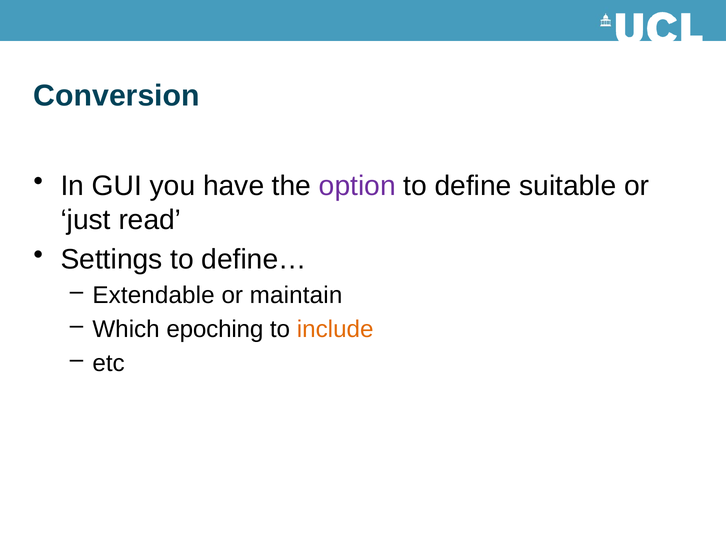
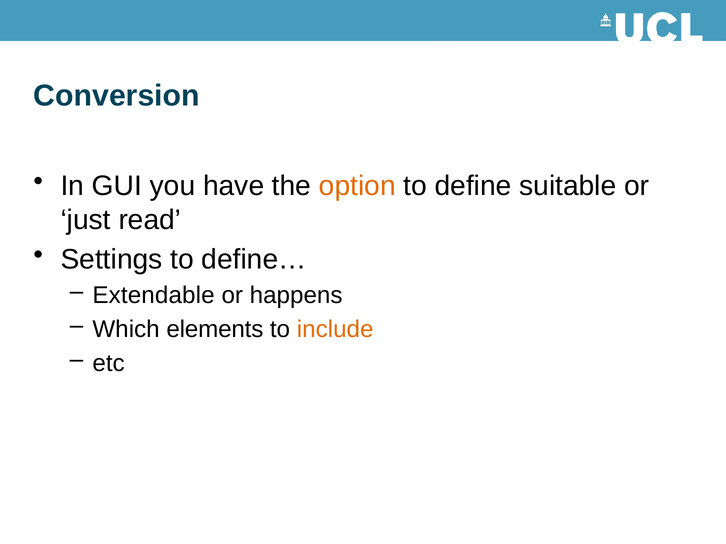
option colour: purple -> orange (357, 186)
maintain: maintain -> happens (296, 296)
epoching: epoching -> elements (215, 330)
